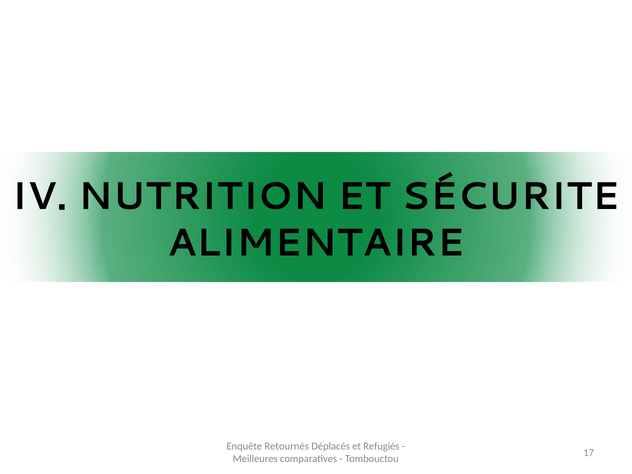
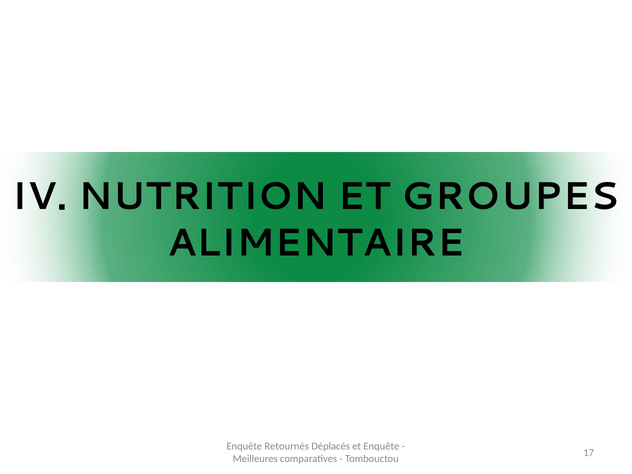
SÉCURITE: SÉCURITE -> GROUPES (510, 197)
et Refugiés: Refugiés -> Enquête (381, 446)
